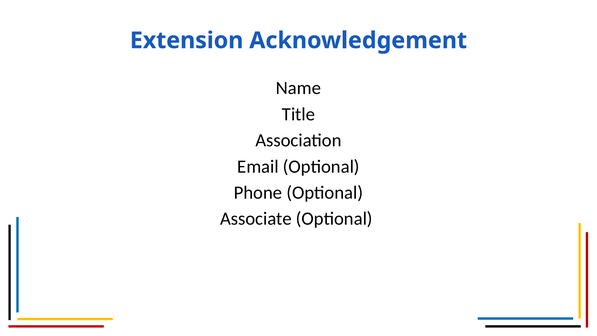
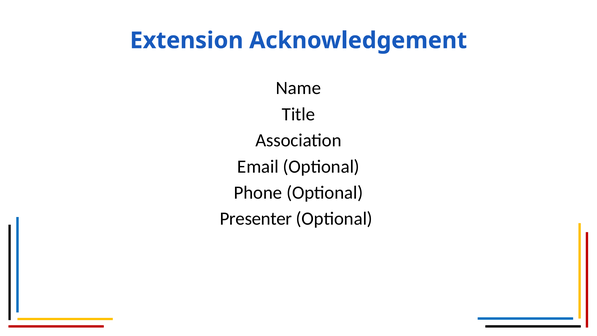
Associate: Associate -> Presenter (256, 219)
